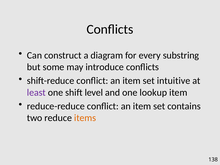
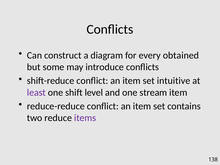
substring: substring -> obtained (181, 55)
lookup: lookup -> stream (153, 92)
items colour: orange -> purple (85, 118)
